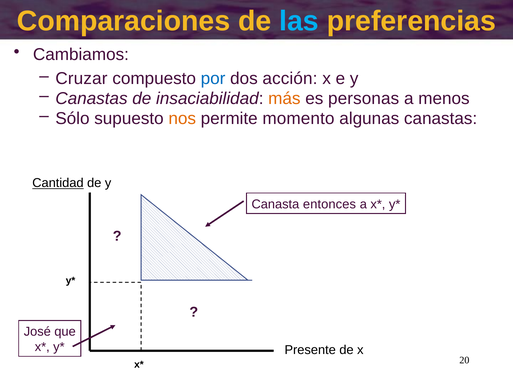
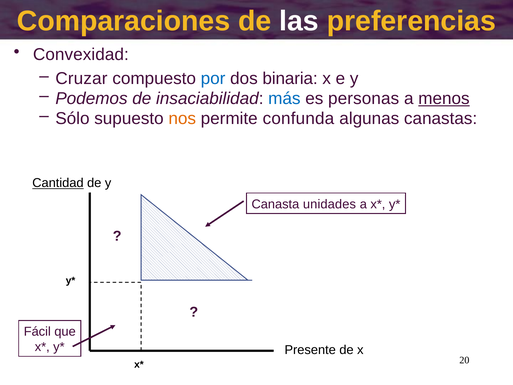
las colour: light blue -> white (299, 21)
Cambiamos: Cambiamos -> Convexidad (81, 55)
acción: acción -> binaria (290, 79)
Canastas: Canastas -> Podemos (91, 99)
más colour: orange -> blue (284, 99)
menos underline: none -> present (444, 99)
momento: momento -> confunda (298, 118)
entonces: entonces -> unidades (329, 204)
José: José -> Fácil (37, 331)
